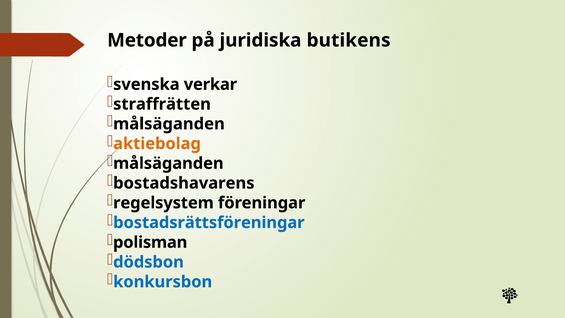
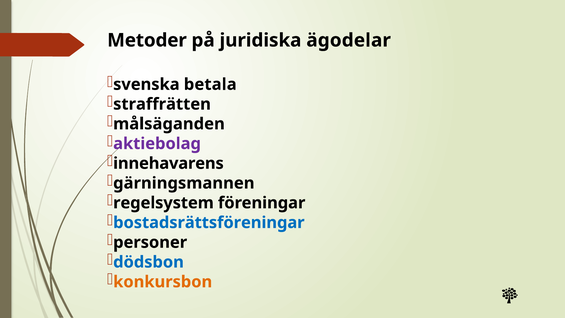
butikens: butikens -> ägodelar (349, 40)
verkar: verkar -> betala (210, 84)
aktiebolag colour: orange -> purple (157, 144)
målsäganden: målsäganden -> innehavarens (168, 163)
bostadshavarens: bostadshavarens -> gärningsmannen (184, 183)
polisman: polisman -> personer (150, 242)
konkursbon colour: blue -> orange (163, 282)
